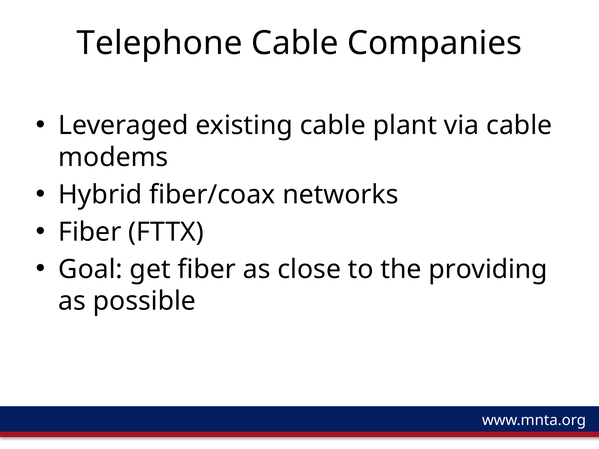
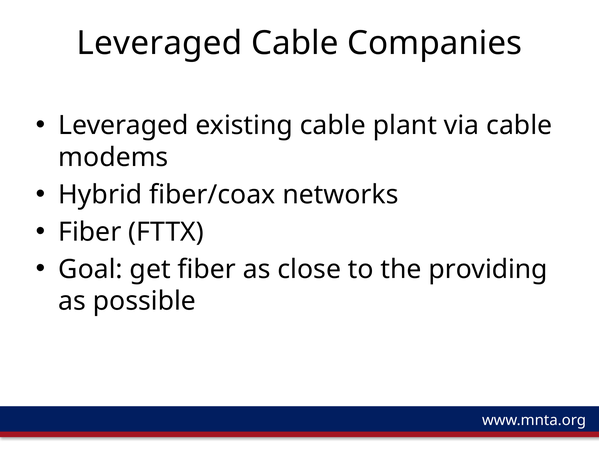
Telephone: Telephone -> Leveraged (159, 43)
